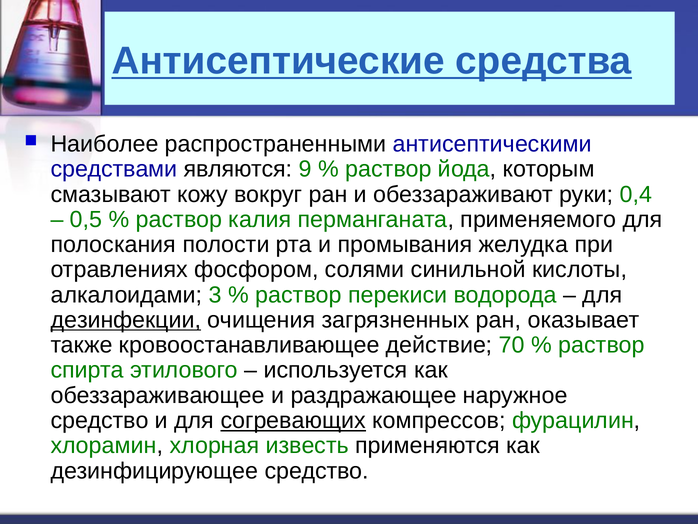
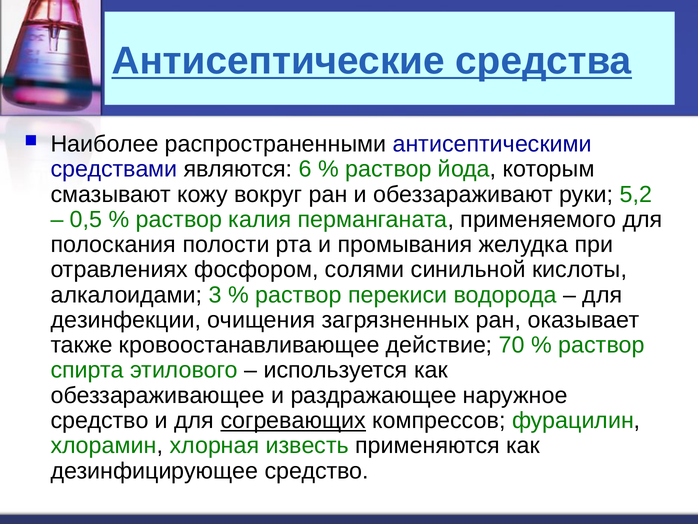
9: 9 -> 6 (305, 169)
0,4: 0,4 -> 5,2 (636, 194)
дезинфекции underline: present -> none (126, 320)
